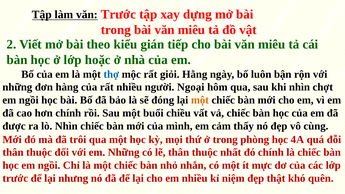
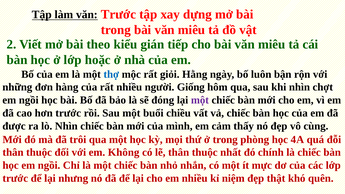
Ngoại: Ngoại -> Giống (191, 87)
một colour: orange -> purple (200, 100)
hơn chính: chính -> trước (68, 113)
em Những: Những -> Không (124, 152)
